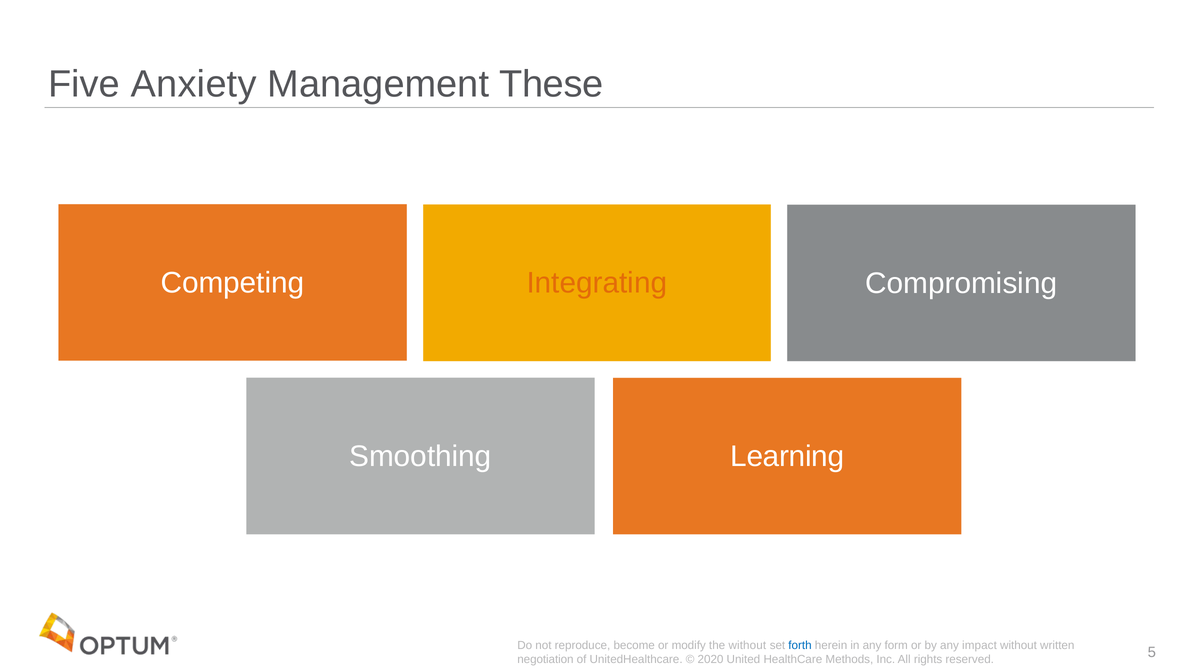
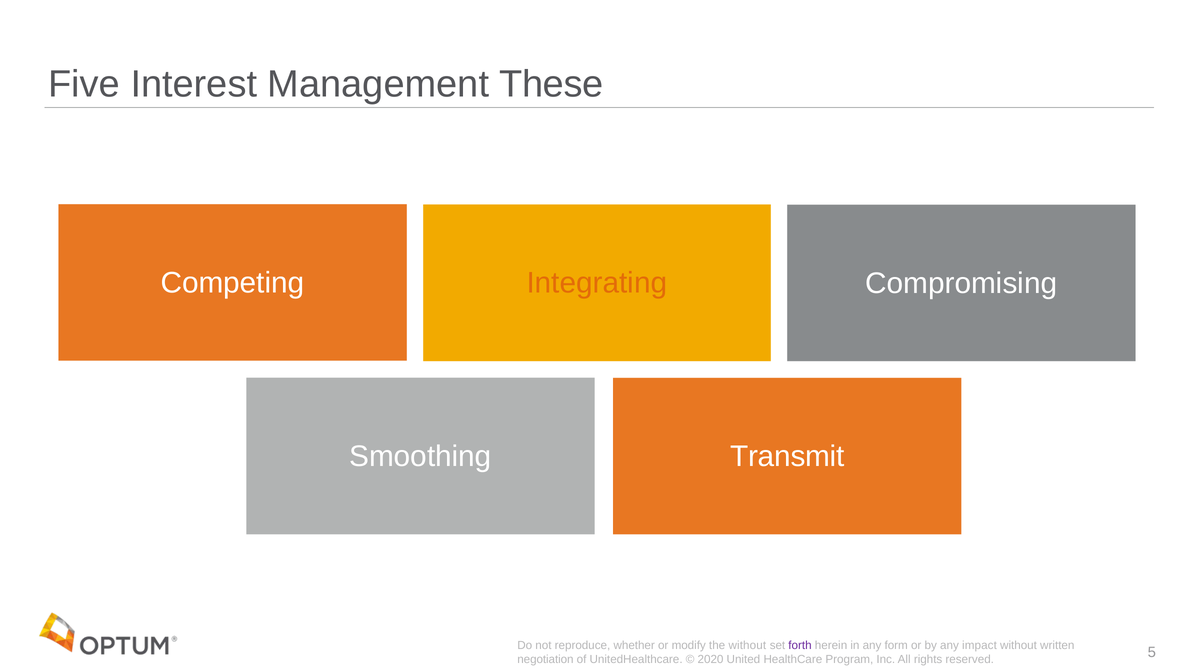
Anxiety: Anxiety -> Interest (194, 84)
Learning: Learning -> Transmit (787, 456)
become: become -> whether (634, 645)
forth colour: blue -> purple (800, 645)
Methods: Methods -> Program (849, 659)
